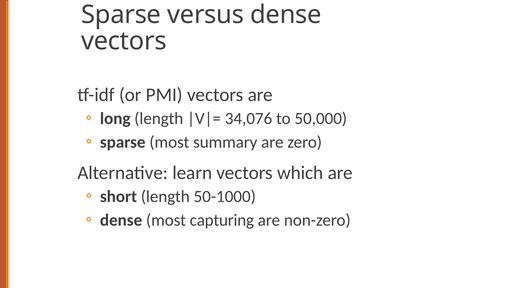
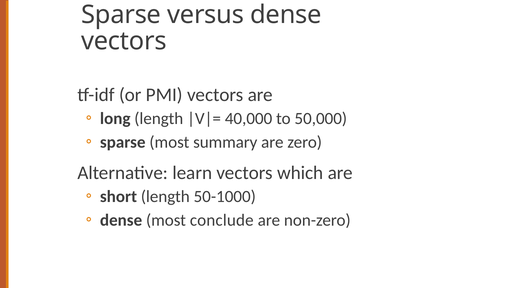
34,076: 34,076 -> 40,000 (249, 118)
capturing: capturing -> conclude (222, 220)
